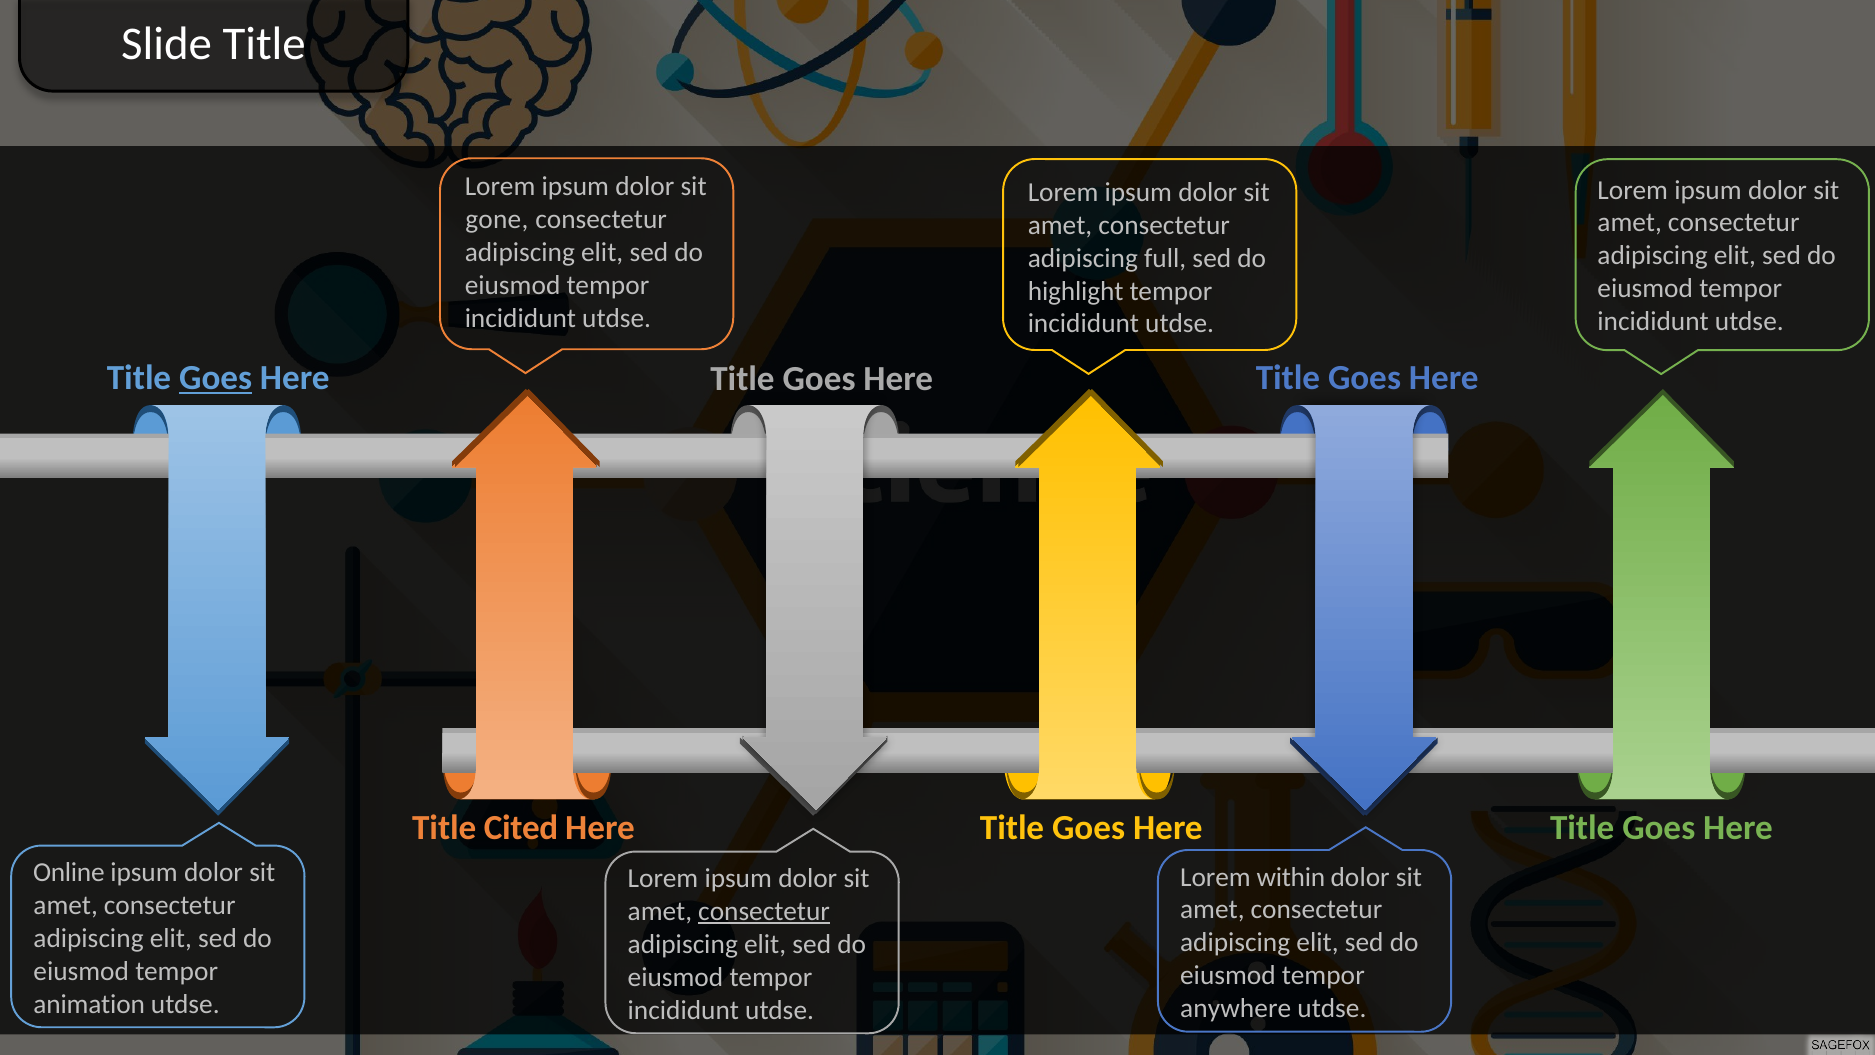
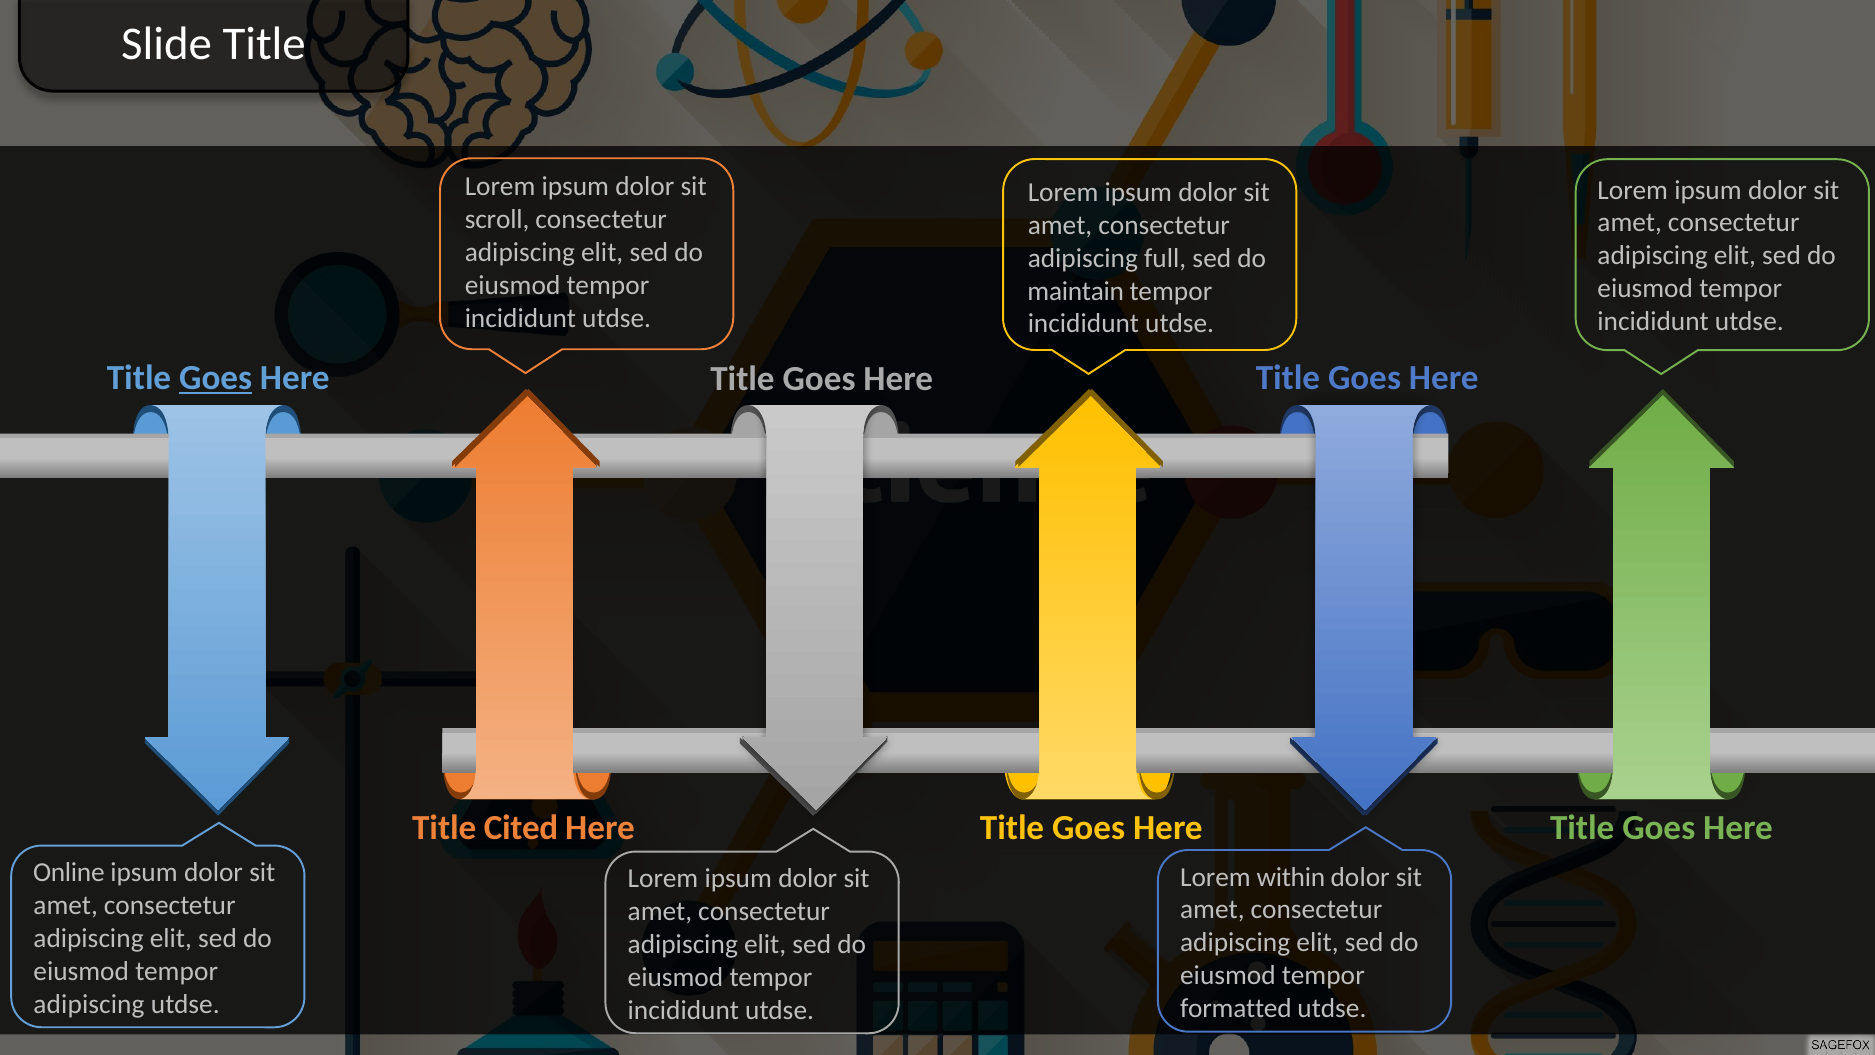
gone: gone -> scroll (497, 219)
highlight: highlight -> maintain (1076, 291)
consectetur underline: present -> none (764, 911)
animation: animation -> adipiscing (89, 1004)
anywhere: anywhere -> formatted (1236, 1008)
